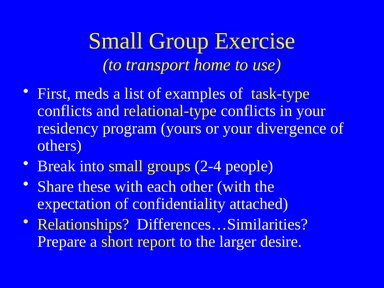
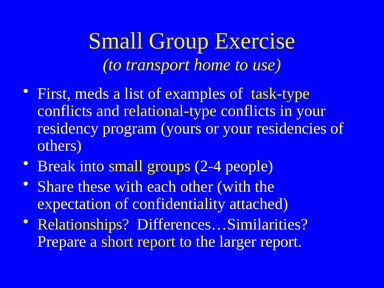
divergence: divergence -> residencies (291, 128)
larger desire: desire -> report (281, 242)
